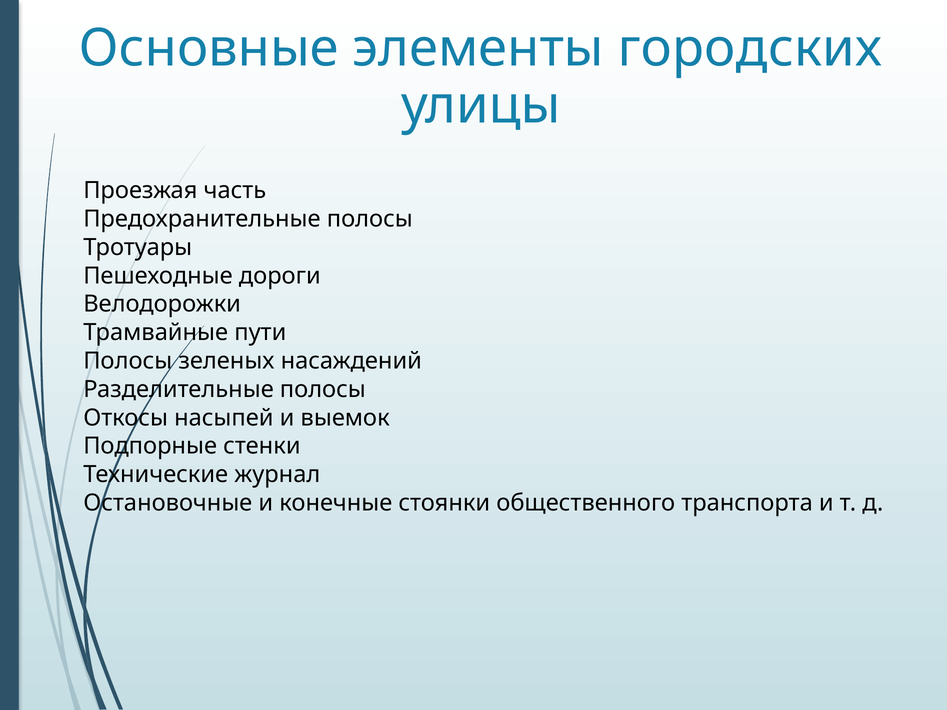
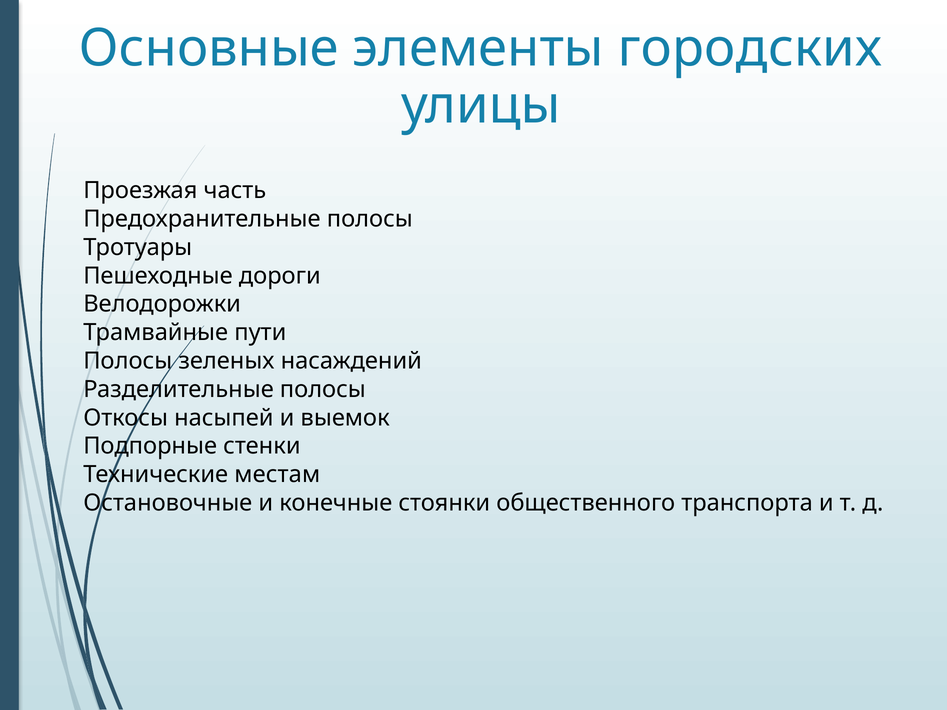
журнал: журнал -> местам (277, 475)
